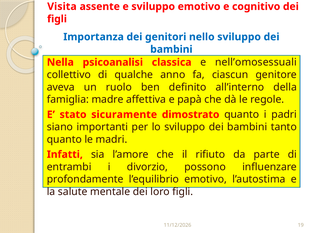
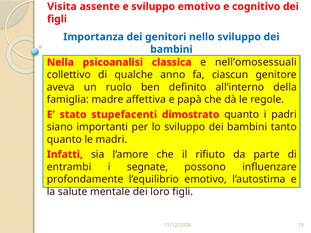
sicuramente: sicuramente -> stupefacenti (124, 115)
divorzio: divorzio -> segnate (147, 167)
